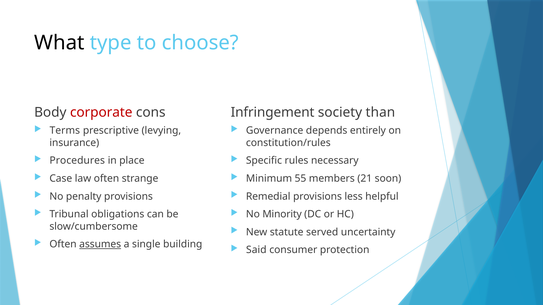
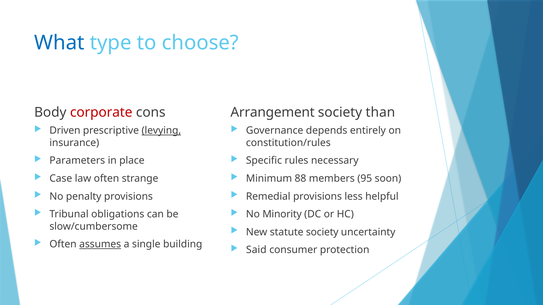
What colour: black -> blue (59, 43)
Infringement: Infringement -> Arrangement (273, 113)
Terms: Terms -> Driven (65, 131)
levying underline: none -> present (161, 131)
Procedures: Procedures -> Parameters (77, 161)
55: 55 -> 88 (300, 179)
21: 21 -> 95 (365, 179)
statute served: served -> society (322, 232)
